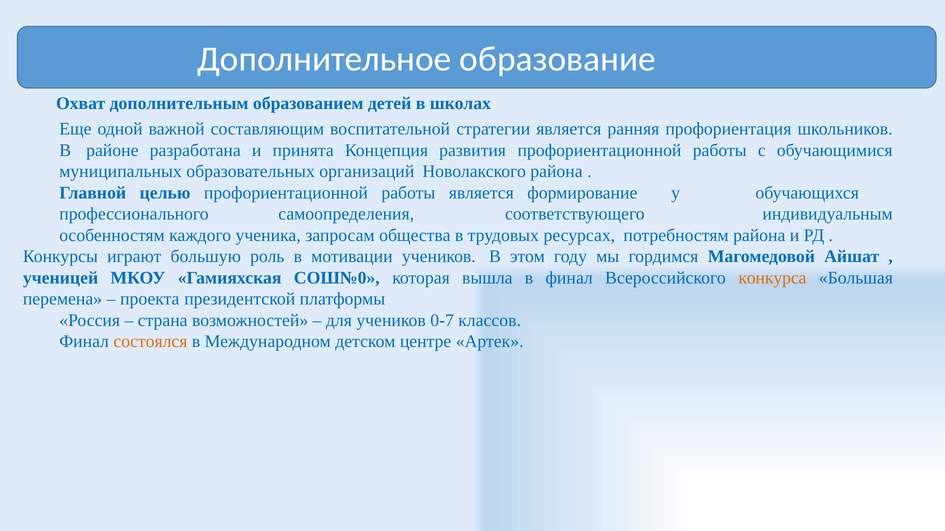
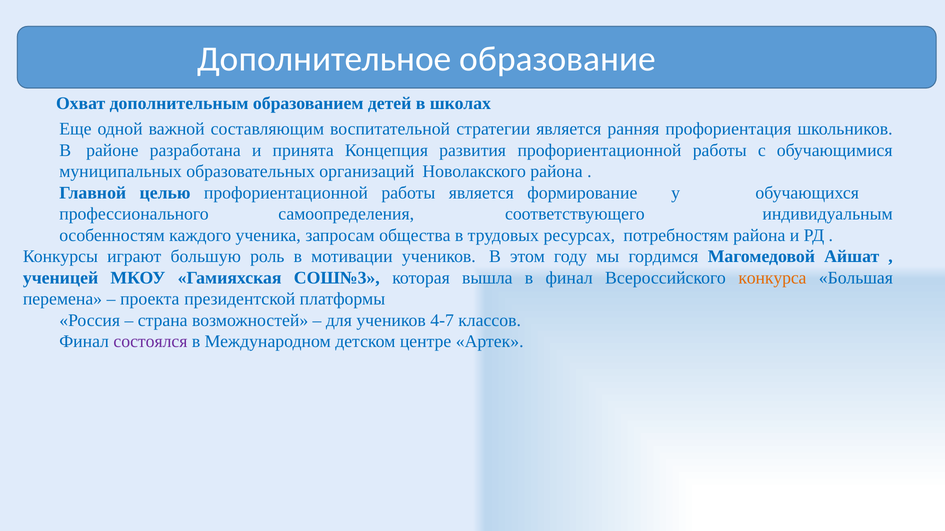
СОШ№0: СОШ№0 -> СОШ№3 (337, 278)
0-7: 0-7 -> 4-7 (442, 321)
состоялся colour: orange -> purple (150, 342)
